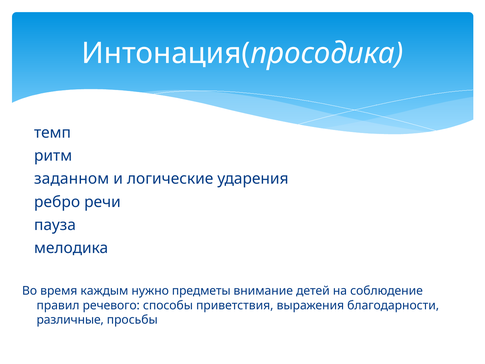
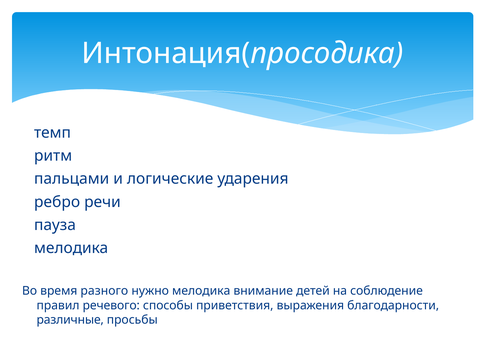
заданном: заданном -> пальцами (72, 179)
каждым: каждым -> разного (104, 291)
нужно предметы: предметы -> мелодика (201, 291)
